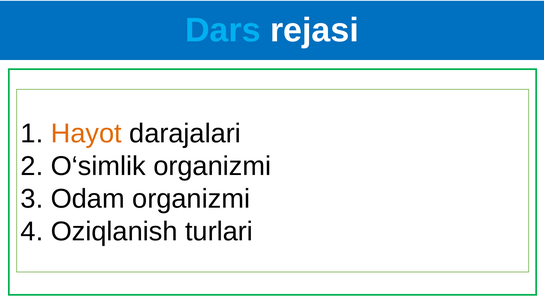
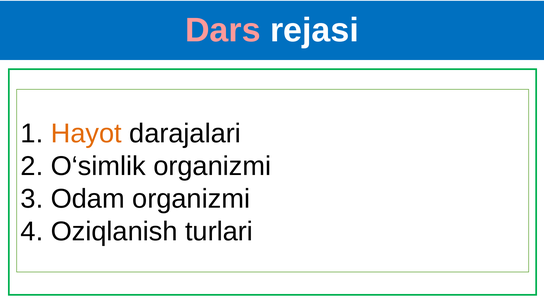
Dars colour: light blue -> pink (223, 30)
